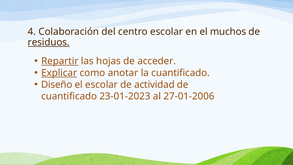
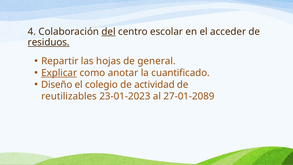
del underline: none -> present (109, 32)
muchos: muchos -> acceder (228, 32)
Repartir underline: present -> none (60, 61)
acceder: acceder -> general (157, 61)
el escolar: escolar -> colegio (102, 85)
cuantificado: cuantificado -> reutilizables (69, 96)
27-01-2006: 27-01-2006 -> 27-01-2089 (189, 96)
